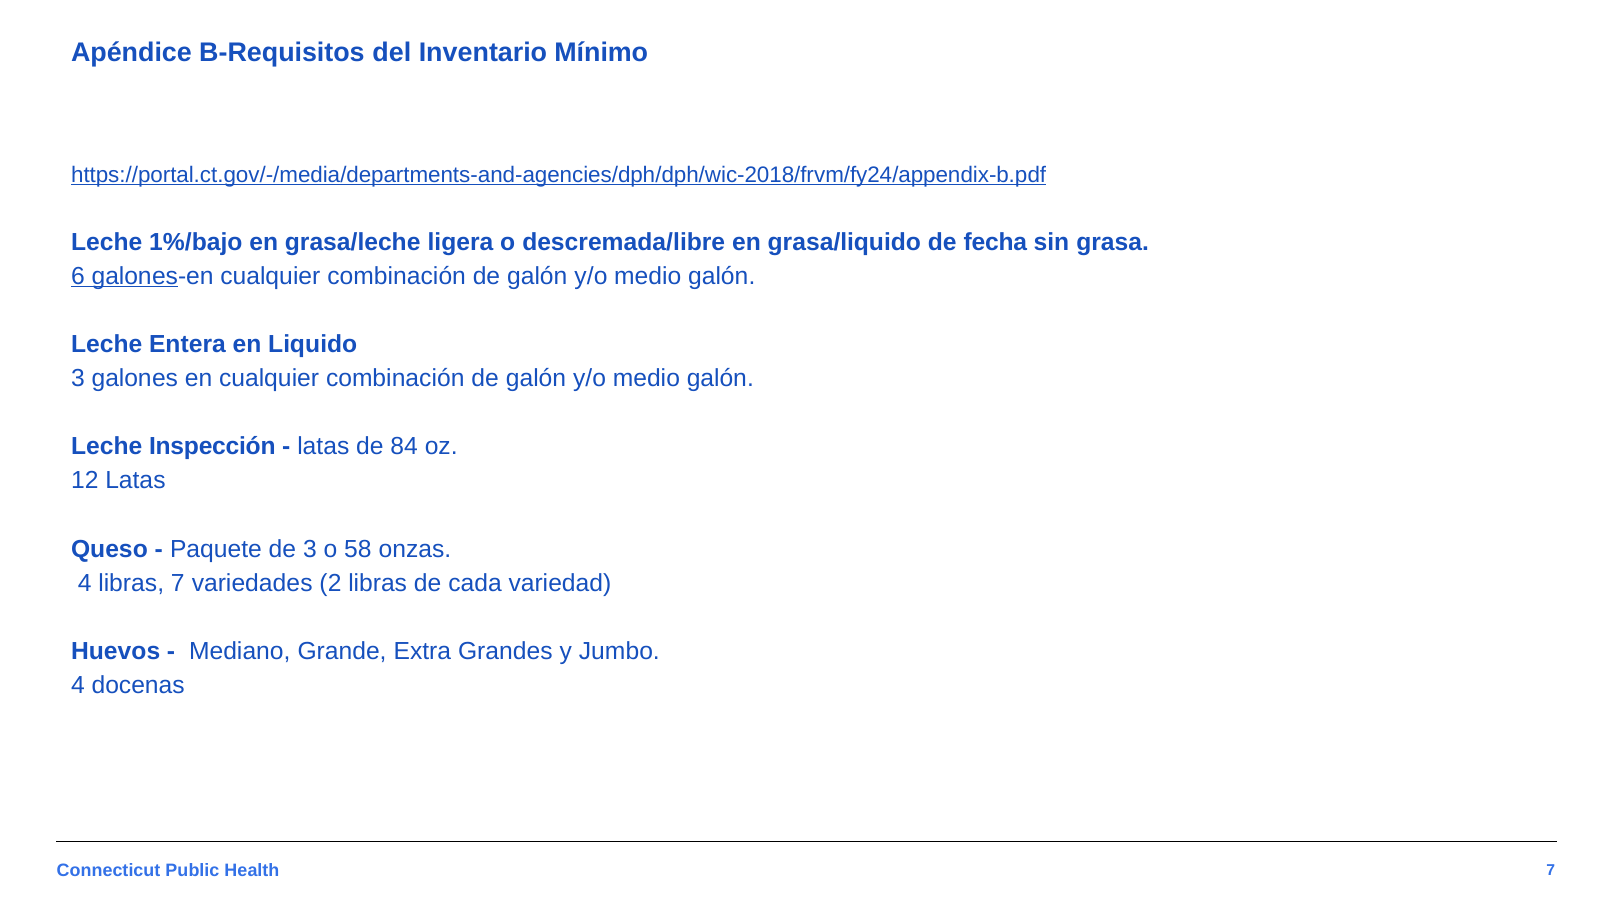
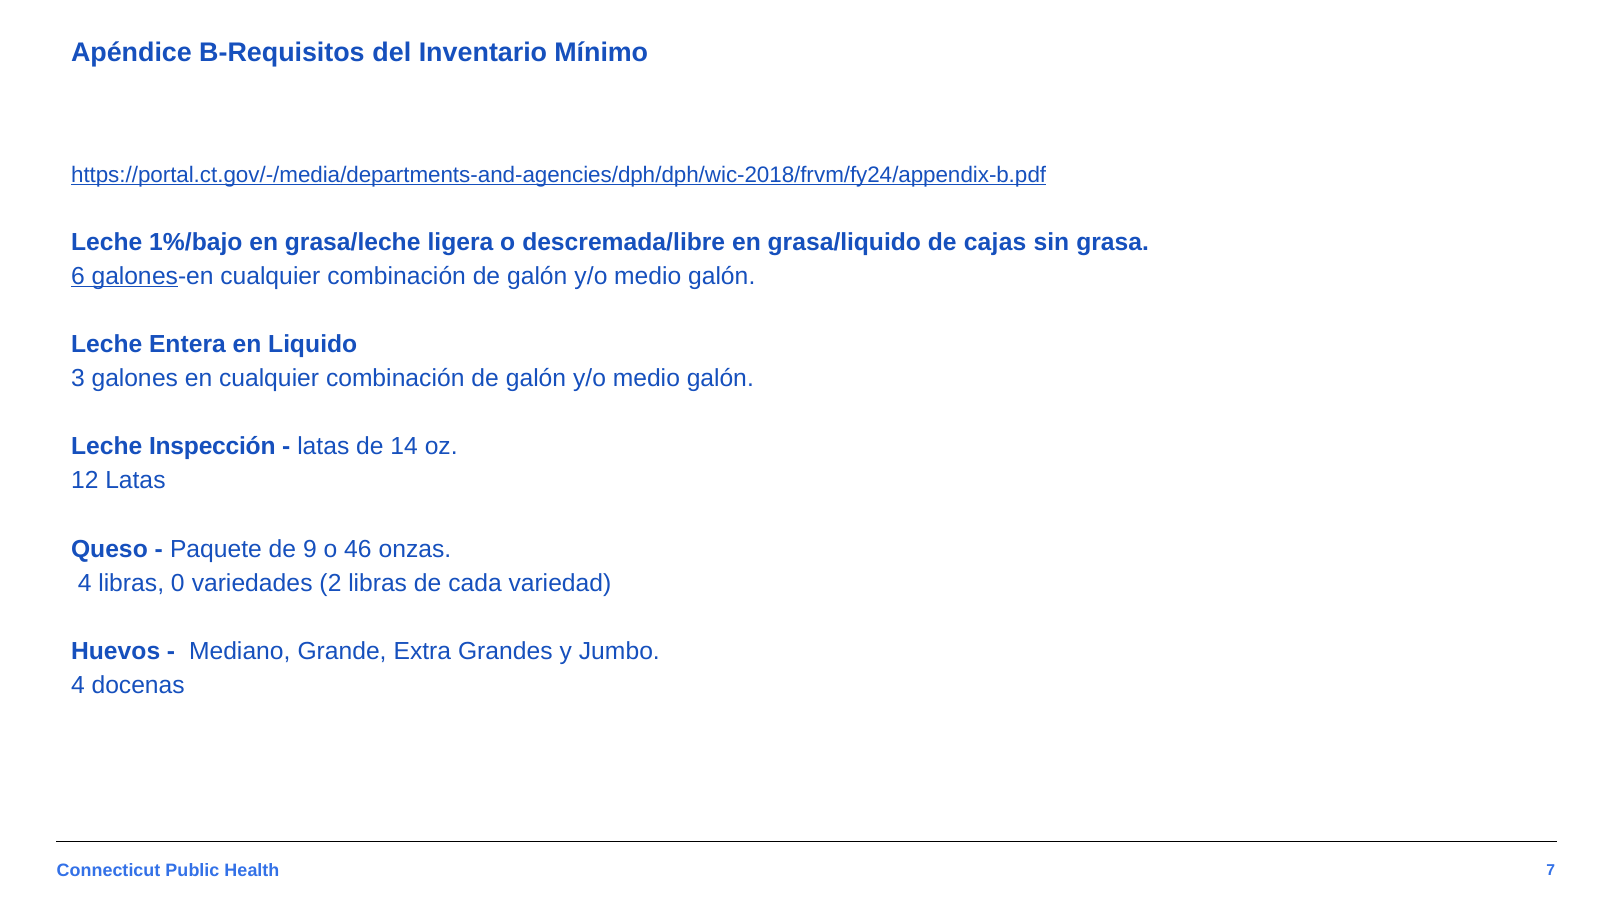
fecha: fecha -> cajas (995, 242)
84: 84 -> 14 (404, 446)
de 3: 3 -> 9 (310, 549)
58: 58 -> 46 (358, 549)
libras 7: 7 -> 0 (178, 583)
